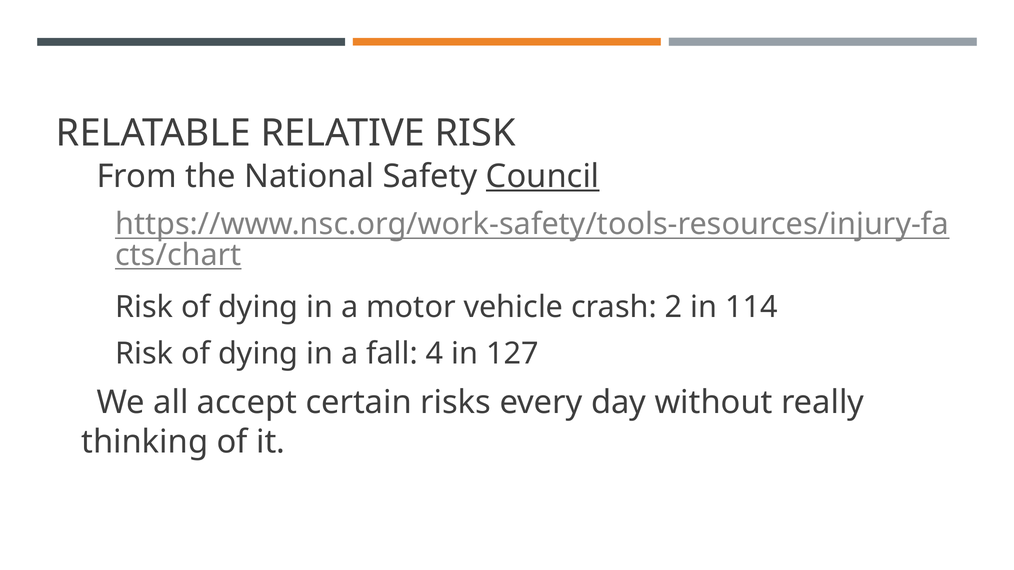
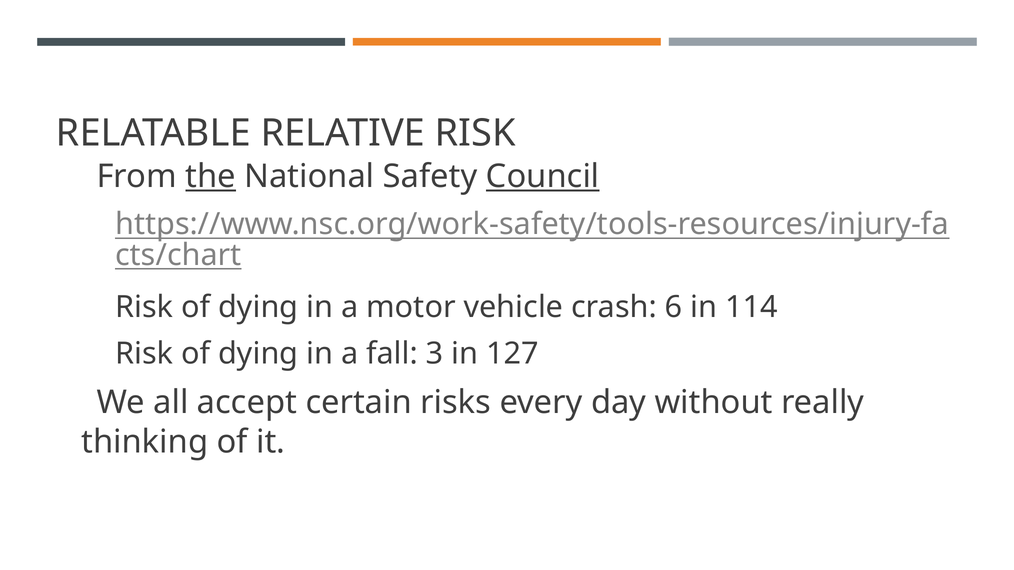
the underline: none -> present (211, 176)
2: 2 -> 6 (674, 307)
4: 4 -> 3 (435, 354)
